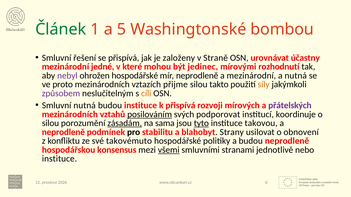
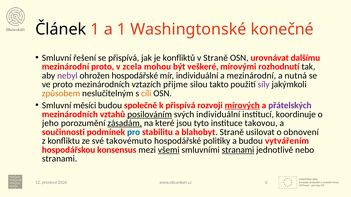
Článek colour: green -> black (61, 29)
a 5: 5 -> 1 (122, 29)
bombou: bombou -> konečné (282, 29)
založeny: založeny -> konfliktů (179, 58)
účastny: účastny -> dalšímu (305, 58)
mezinárodní jedné: jedné -> proto (103, 67)
které: které -> zcela (132, 67)
jedinec: jedinec -> veškeré (203, 67)
mír neprodleně: neprodleně -> individuální (197, 76)
síly colour: orange -> purple (264, 85)
způsobem colour: purple -> orange (61, 93)
Smluvní nutná: nutná -> měsíci (85, 106)
budou instituce: instituce -> společně (141, 106)
mírových underline: none -> present (242, 106)
svých podporovat: podporovat -> individuální (218, 115)
silou: silou -> jeho (50, 123)
sama: sama -> které (165, 123)
tyto underline: present -> none (201, 123)
neprodleně: neprodleně -> součinnosti (63, 132)
pro colour: black -> blue (134, 132)
blahobyt Strany: Strany -> Straně (232, 132)
budou neprodleně: neprodleně -> vytvářením (287, 141)
stranami underline: none -> present (238, 150)
instituce: instituce -> stranami (60, 159)
